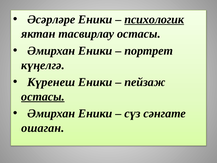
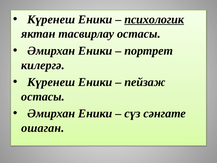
Әсәрләре: Әсәрләре -> Күренеш (51, 19)
күңелгә: күңелгә -> килергә (43, 65)
остасы underline: present -> none (43, 96)
